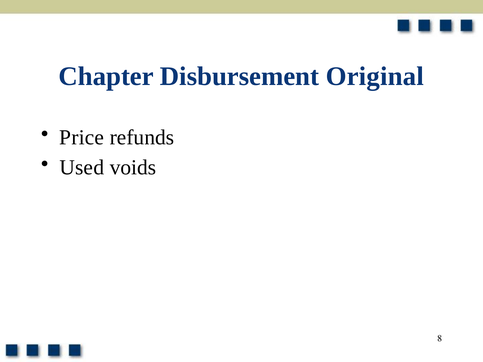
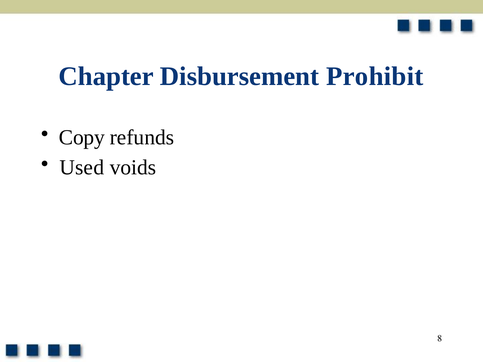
Original: Original -> Prohibit (375, 76)
Price: Price -> Copy (82, 138)
